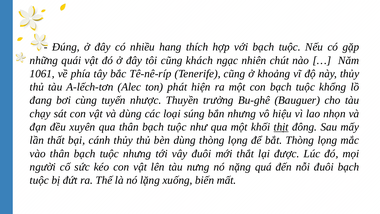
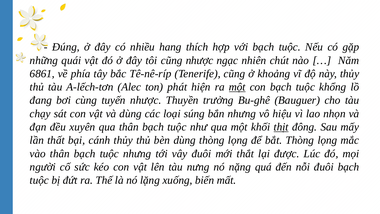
cũng khách: khách -> nhược (200, 60)
1061: 1061 -> 6861 (42, 74)
một underline: none -> present (237, 87)
